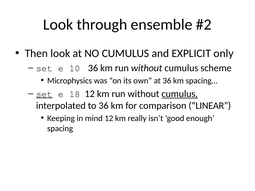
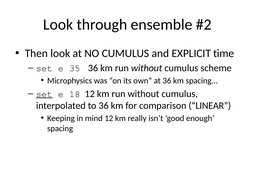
only: only -> time (224, 54)
10: 10 -> 35 (75, 68)
cumulus underline: present -> none (180, 94)
